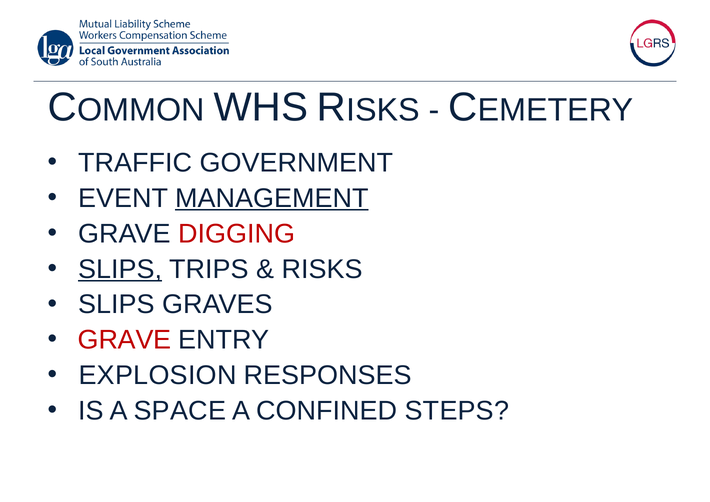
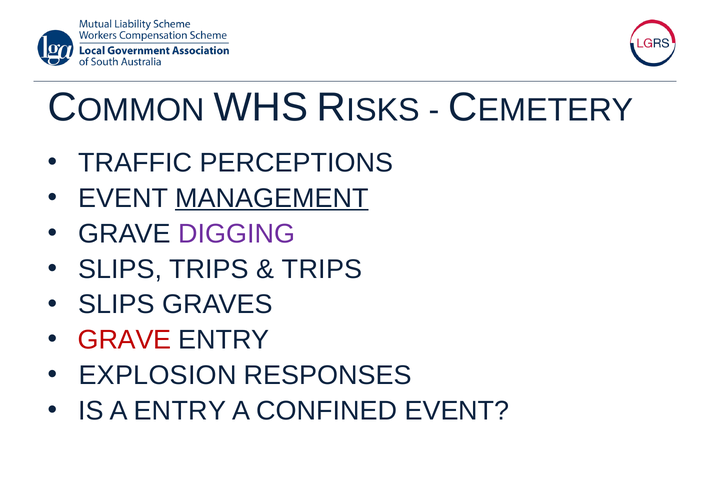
GOVERNMENT: GOVERNMENT -> PERCEPTIONS (296, 163)
DIGGING colour: red -> purple (237, 234)
SLIPS underline: present -> none (120, 269)
RISKS: RISKS -> TRIPS (322, 269)
A SPACE: SPACE -> ENTRY (180, 411)
CONFINED STEPS: STEPS -> EVENT (457, 411)
